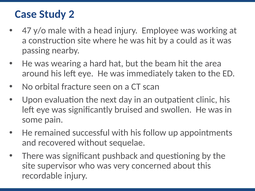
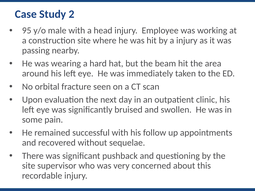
47: 47 -> 95 (27, 31)
a could: could -> injury (187, 41)
